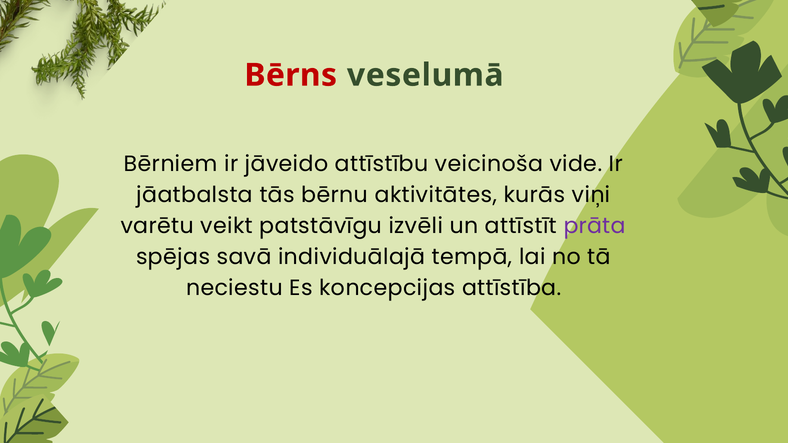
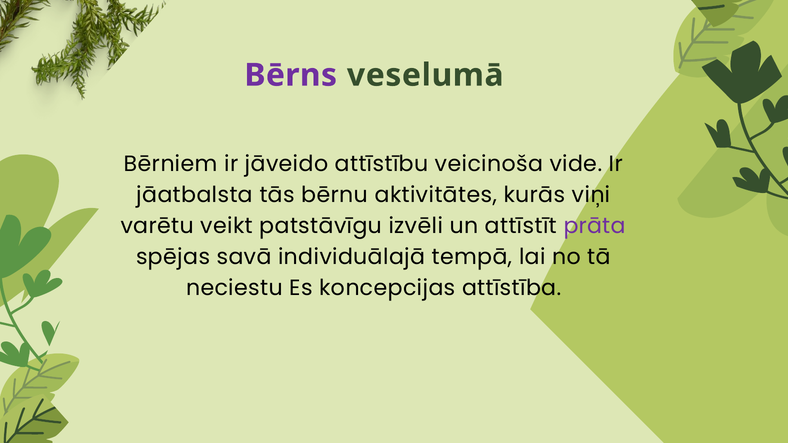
Bērns colour: red -> purple (291, 75)
